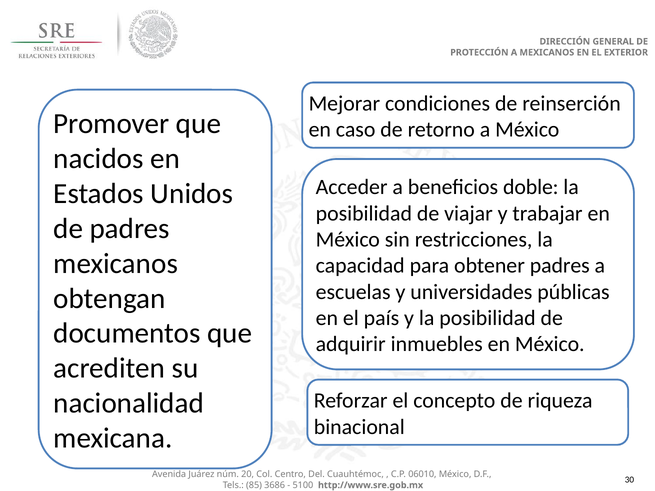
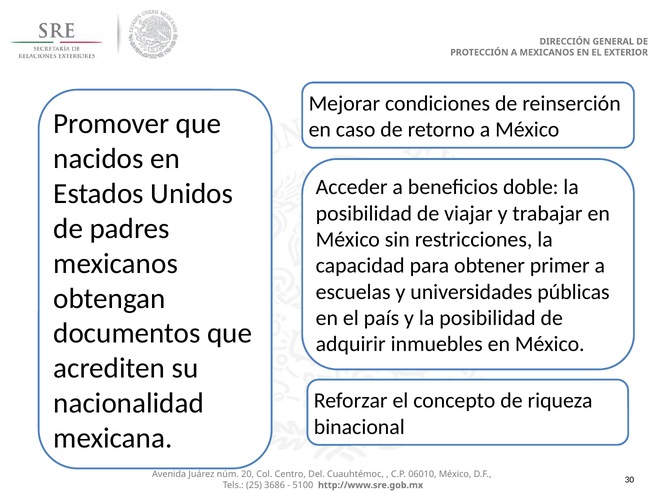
obtener padres: padres -> primer (560, 266)
85: 85 -> 25 (254, 485)
